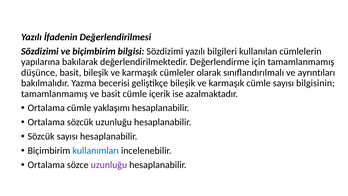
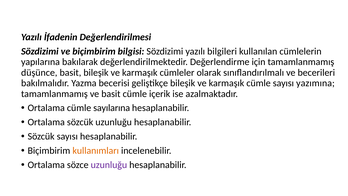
ayrıntıları: ayrıntıları -> becerileri (316, 72)
bilgisinin: bilgisinin -> yazımına (315, 83)
yaklaşımı: yaklaşımı -> sayılarına (112, 108)
kullanımları colour: blue -> orange (96, 150)
